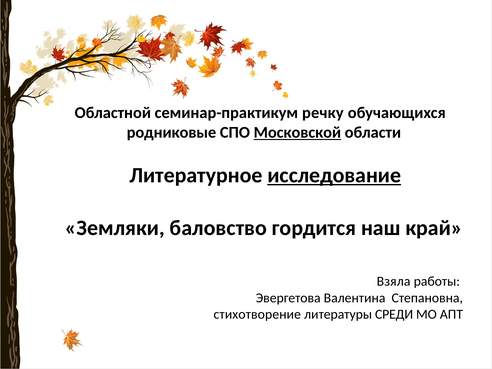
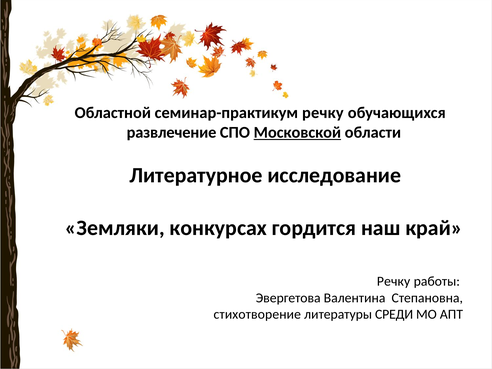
родниковые: родниковые -> развлечение (172, 132)
исследование underline: present -> none (334, 175)
баловство: баловство -> конкурсах (218, 228)
Взяла: Взяла -> Речку (394, 281)
